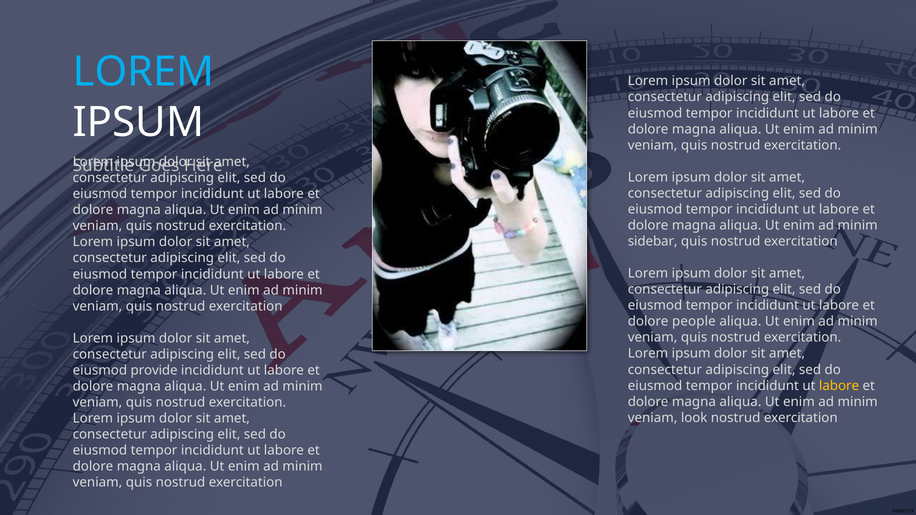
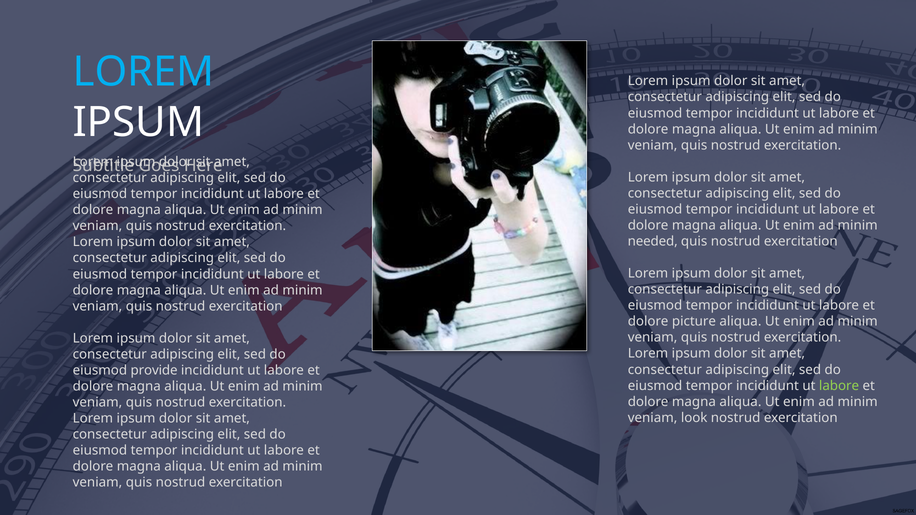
sidebar: sidebar -> needed (653, 241)
people: people -> picture (694, 322)
labore colour: yellow -> light green (839, 386)
